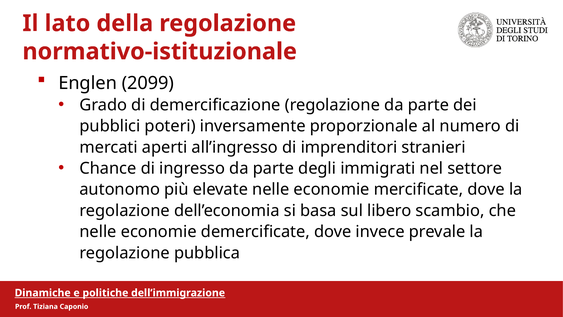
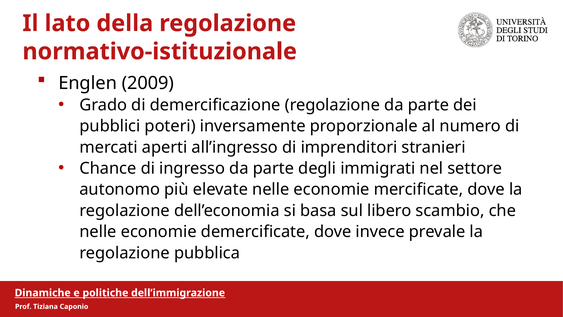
2099: 2099 -> 2009 (148, 83)
